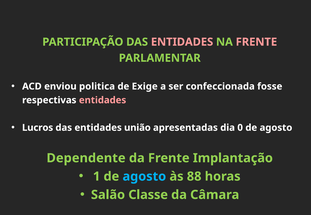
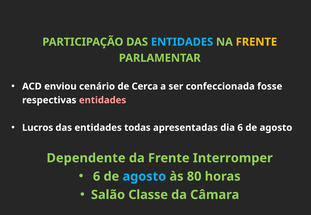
ENTIDADES colour: pink -> light blue (182, 42)
FRENTE colour: pink -> yellow (256, 42)
politica: politica -> cenário (97, 87)
Exige: Exige -> Cerca (145, 87)
união: união -> todas (137, 128)
dia 0: 0 -> 6 (240, 128)
Implantação: Implantação -> Interromper (233, 158)
1: 1 -> 6 (97, 177)
88: 88 -> 80 (194, 177)
